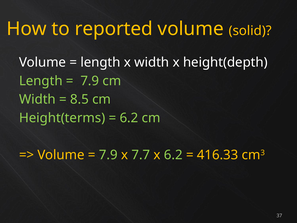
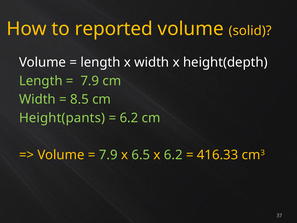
Height(terms: Height(terms -> Height(pants (62, 118)
7.7: 7.7 -> 6.5 (141, 155)
